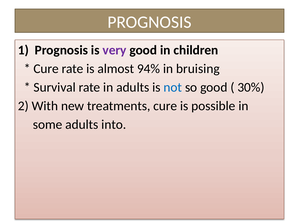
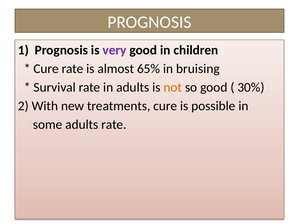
94%: 94% -> 65% (149, 69)
not colour: blue -> orange (173, 87)
adults into: into -> rate (114, 125)
